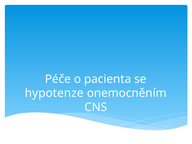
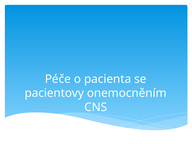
hypotenze: hypotenze -> pacientovy (54, 93)
